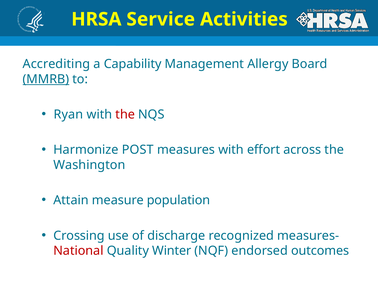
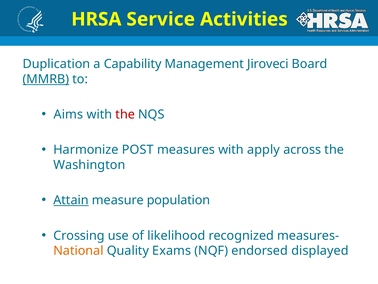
Accrediting: Accrediting -> Duplication (56, 64)
Allergy: Allergy -> Jiroveci (268, 64)
Ryan: Ryan -> Aims (68, 114)
effort: effort -> apply (263, 150)
Attain underline: none -> present (71, 200)
discharge: discharge -> likelihood (176, 235)
National colour: red -> orange (78, 250)
Winter: Winter -> Exams (172, 250)
outcomes: outcomes -> displayed (320, 250)
